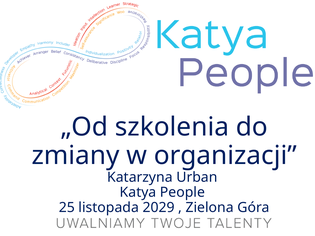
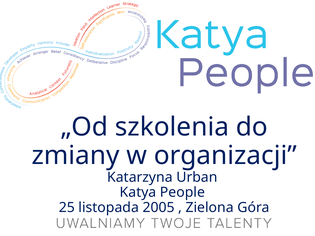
2029: 2029 -> 2005 (159, 208)
